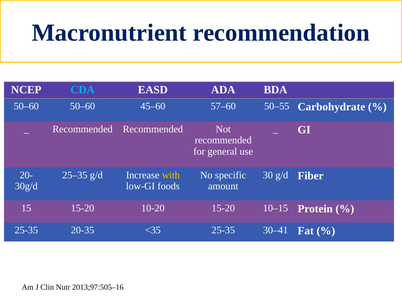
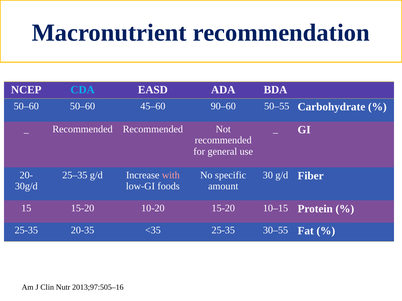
57–60: 57–60 -> 90–60 (223, 106)
with colour: yellow -> pink (171, 175)
30–41: 30–41 -> 30–55 (276, 231)
